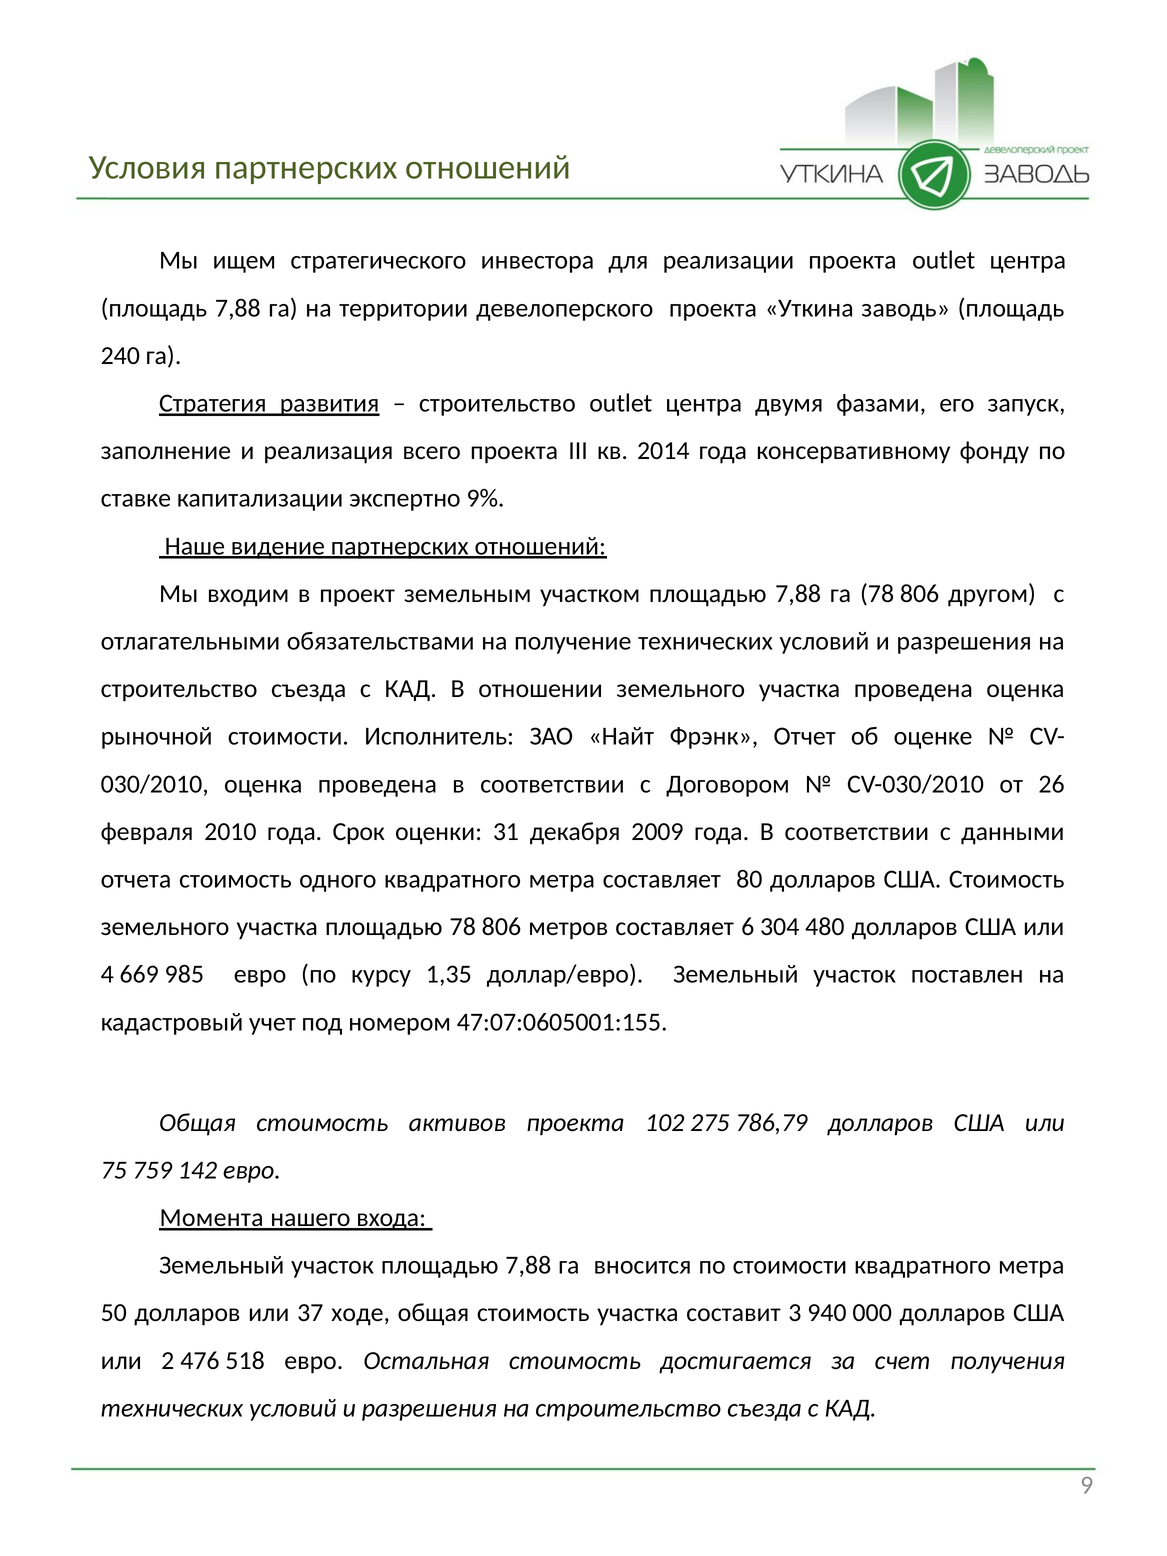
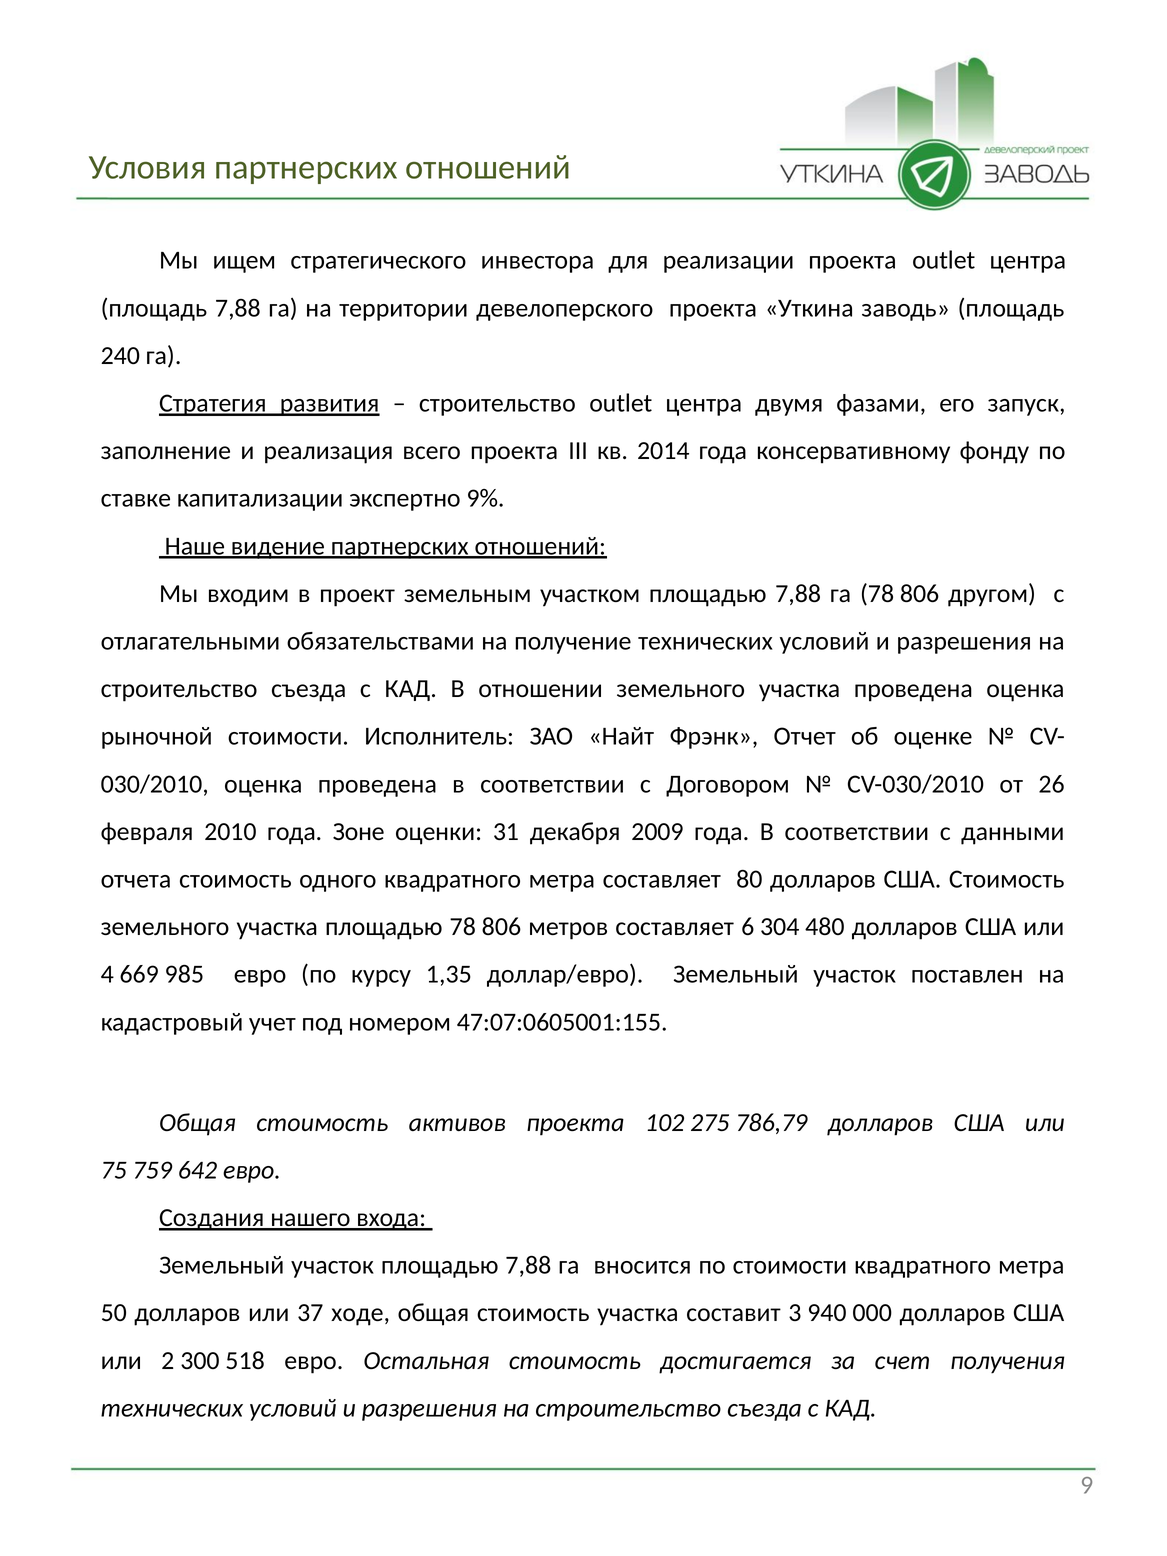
Срок: Срок -> Зоне (359, 832)
142: 142 -> 642 (197, 1170)
Момента: Момента -> Создания (212, 1218)
476: 476 -> 300 (200, 1360)
